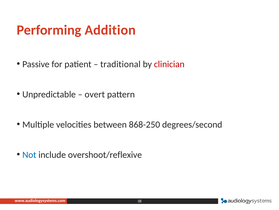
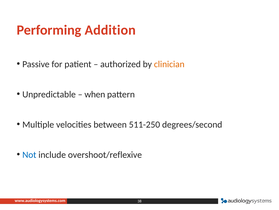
traditional: traditional -> authorized (121, 64)
clinician colour: red -> orange (169, 64)
overt: overt -> when (95, 94)
868-250: 868-250 -> 511-250 (144, 124)
